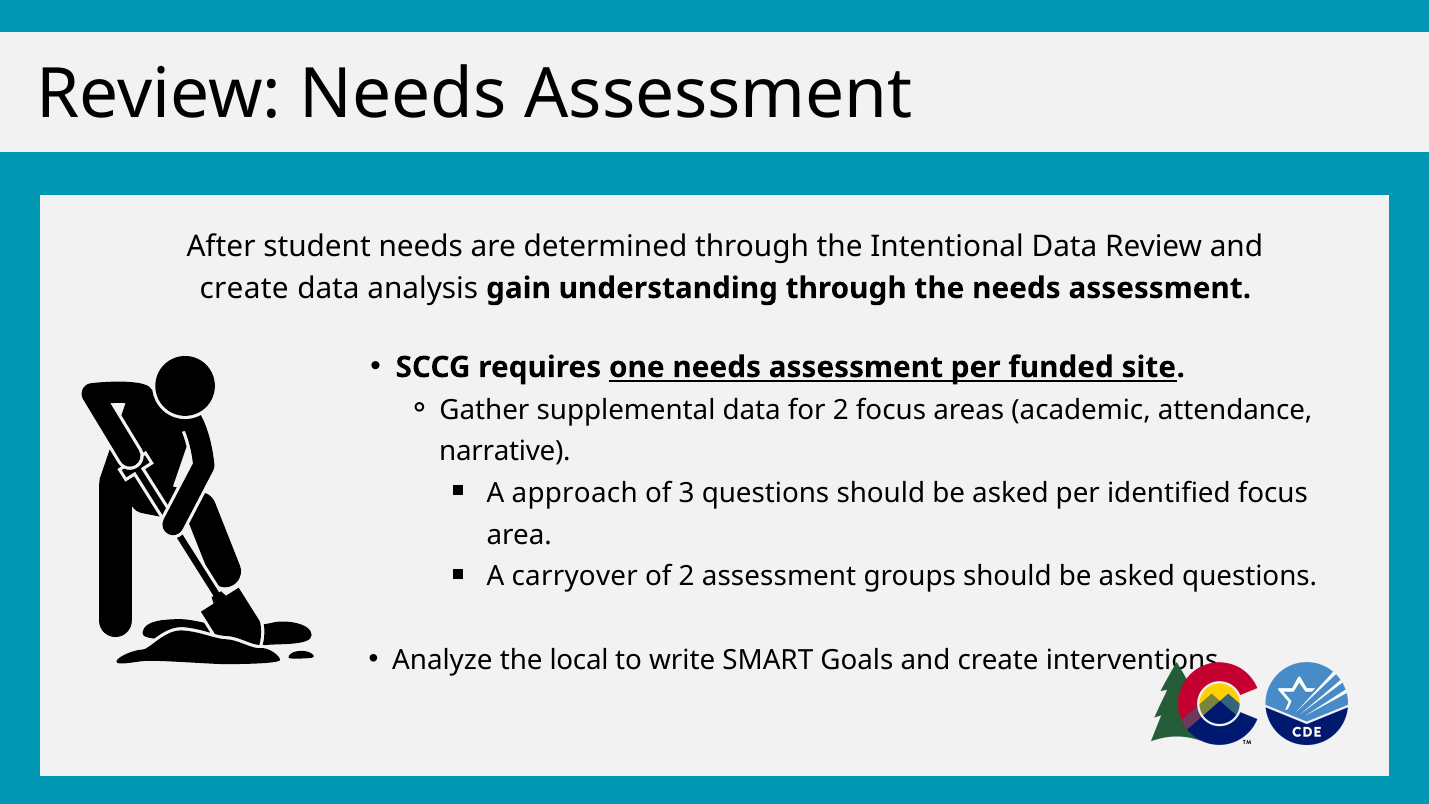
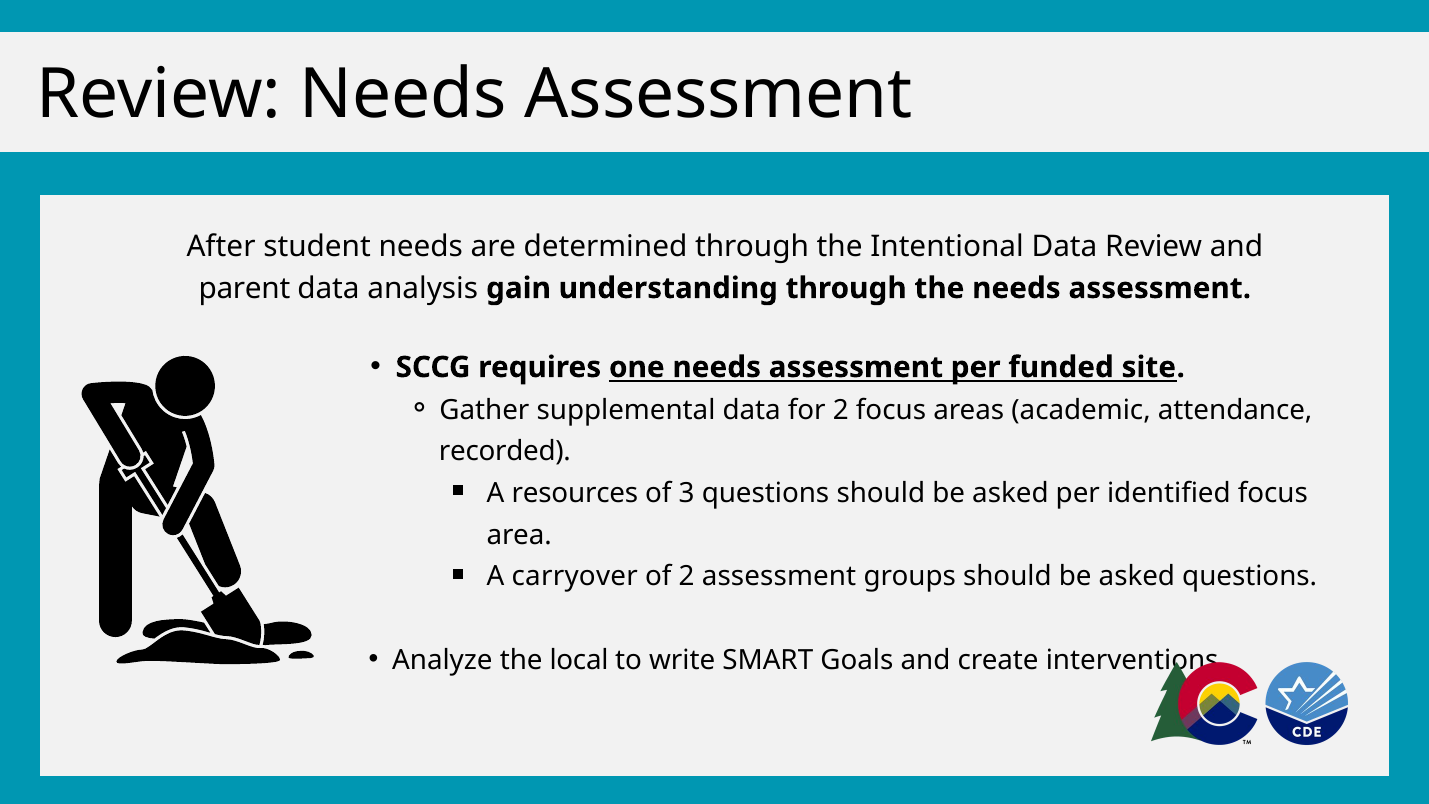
create: create -> parent (244, 288)
narrative: narrative -> recorded (505, 452)
approach: approach -> resources (575, 493)
